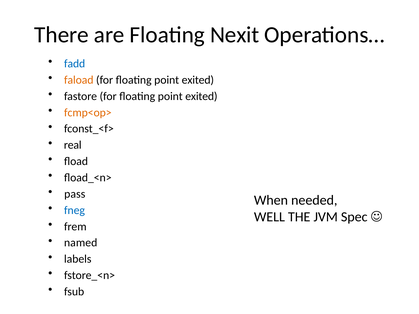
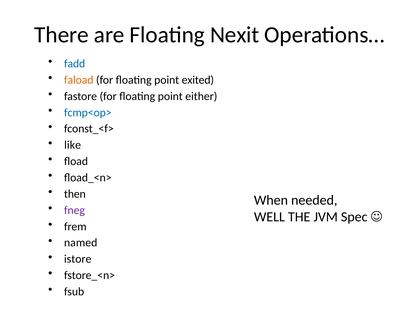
exited: exited -> either (201, 96)
fcmp<op> colour: orange -> blue (88, 113)
real: real -> like (73, 145)
pass: pass -> then (75, 194)
fneg colour: blue -> purple (74, 210)
labels: labels -> istore (78, 259)
